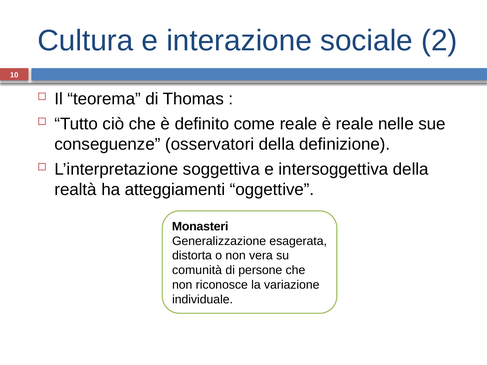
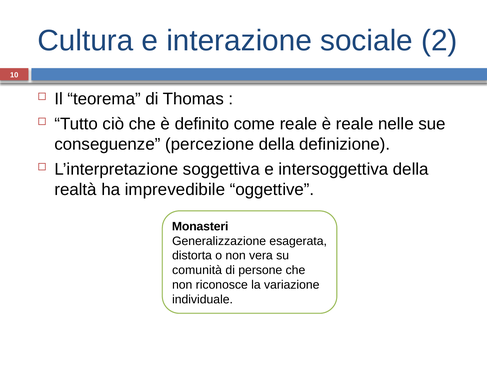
osservatori: osservatori -> percezione (210, 144)
atteggiamenti: atteggiamenti -> imprevedibile (175, 190)
